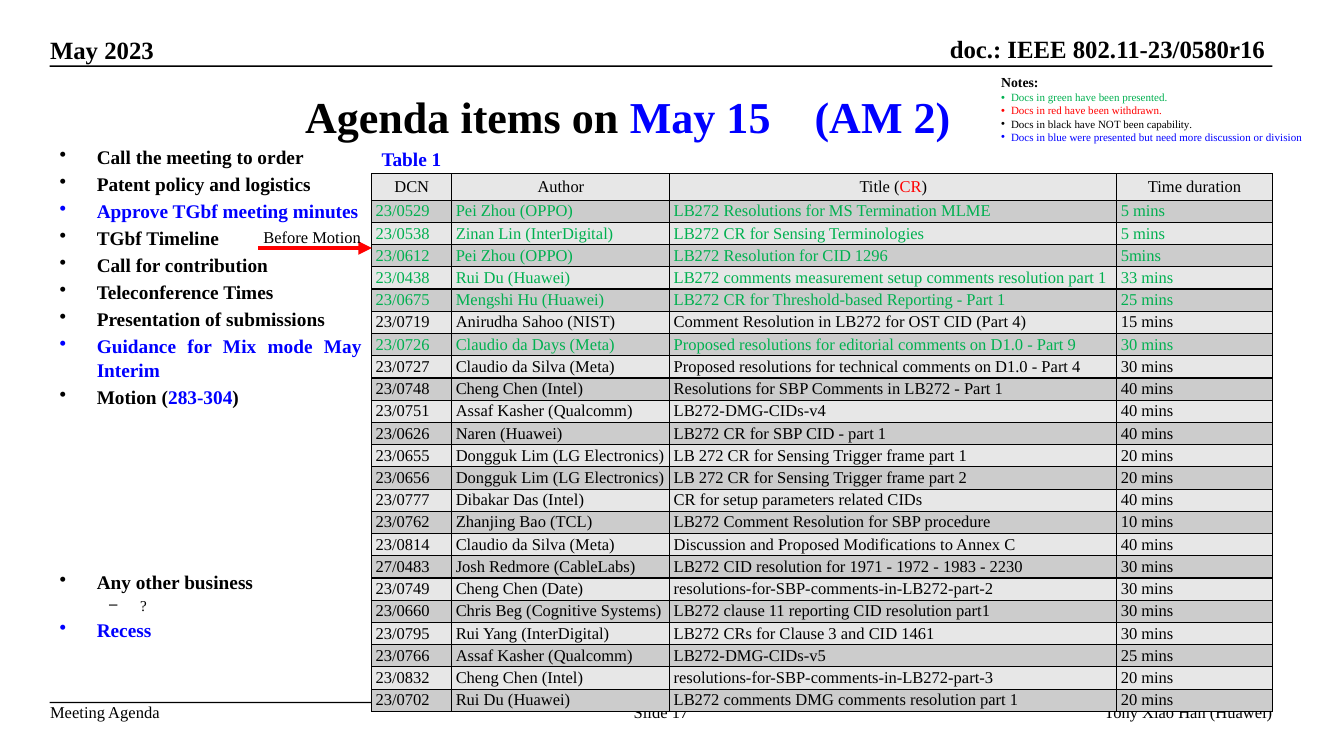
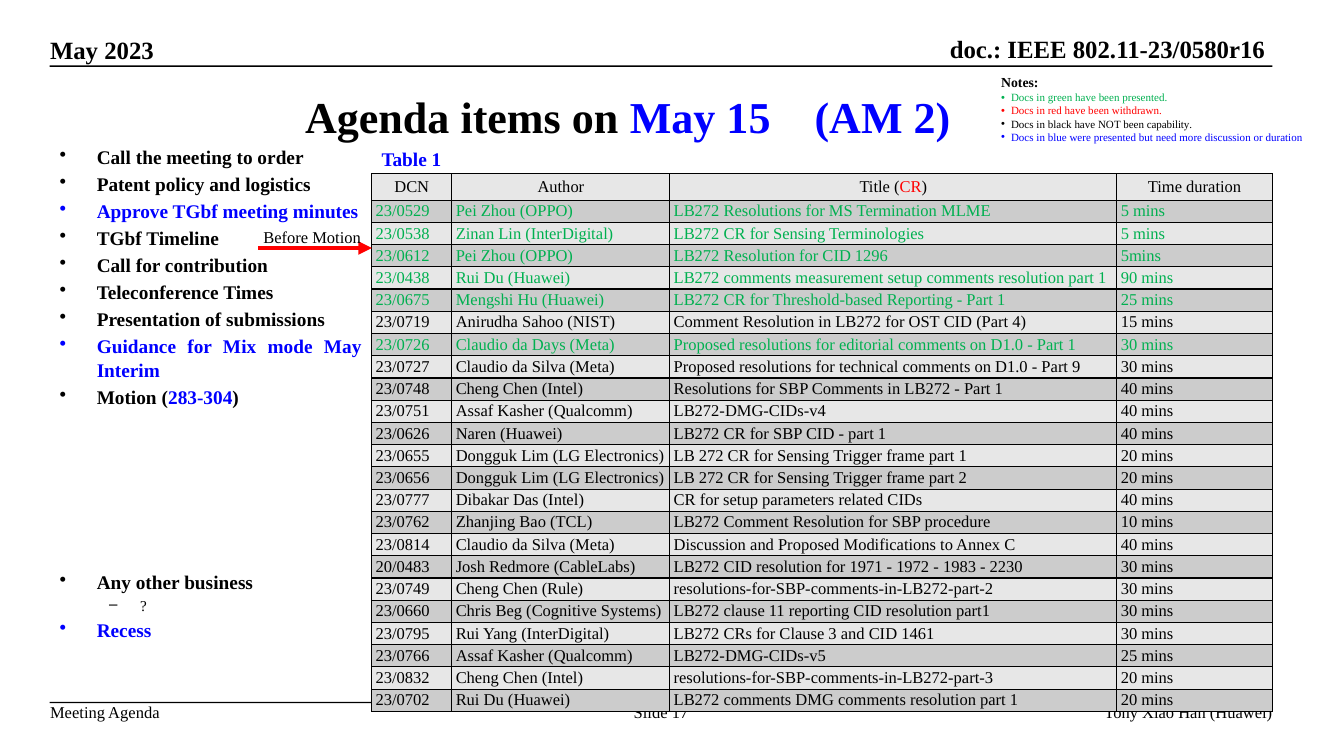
or division: division -> duration (1284, 138)
33: 33 -> 90 (1129, 278)
9: 9 -> 1 (1072, 345)
4: 4 -> 9 (1076, 367)
27/0483: 27/0483 -> 20/0483 (403, 567)
Date: Date -> Rule (563, 589)
